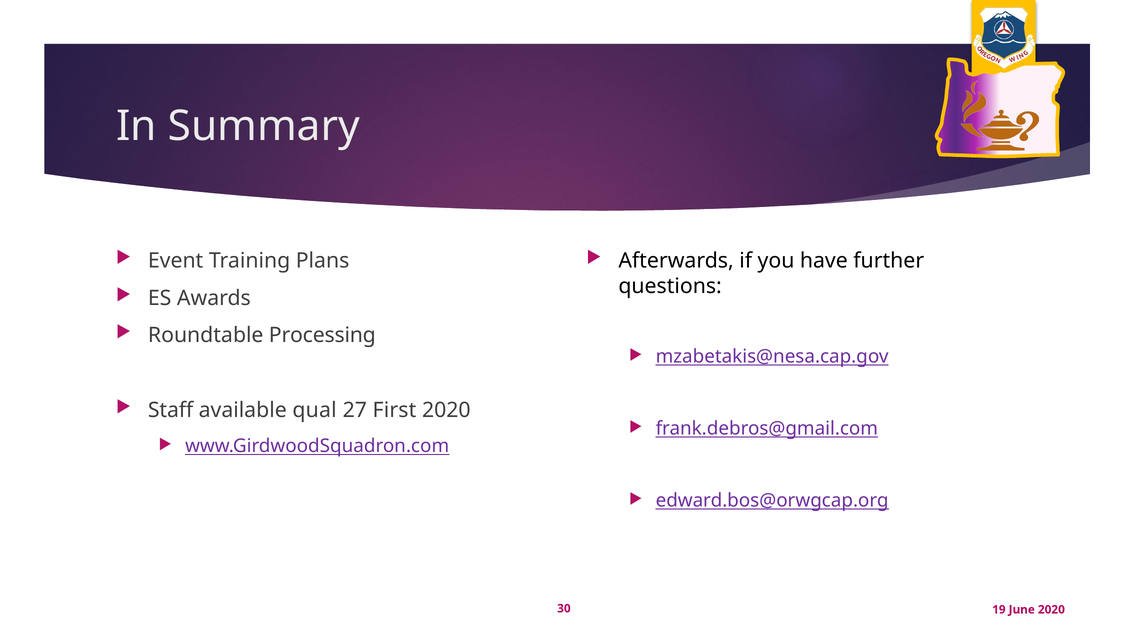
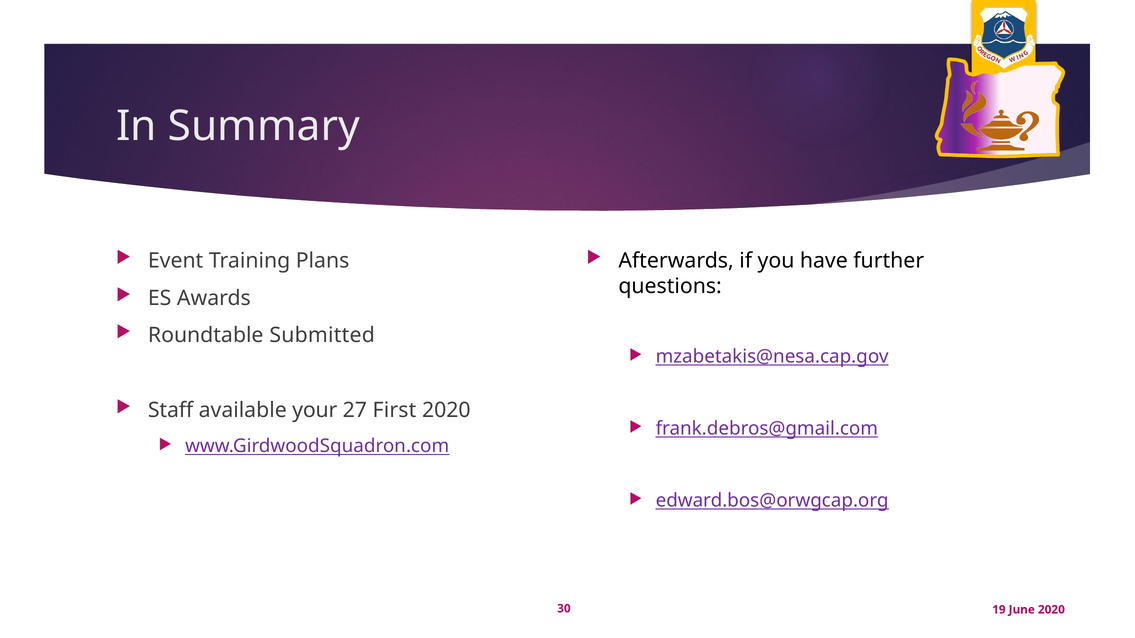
Processing: Processing -> Submitted (322, 336)
qual: qual -> your (315, 410)
